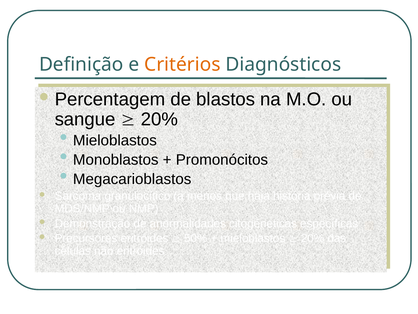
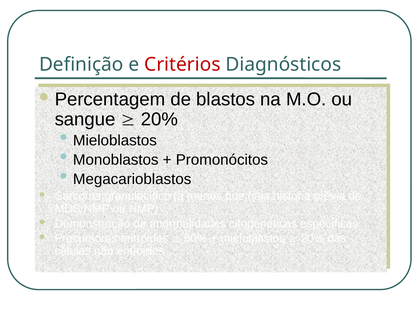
Critérios colour: orange -> red (182, 64)
